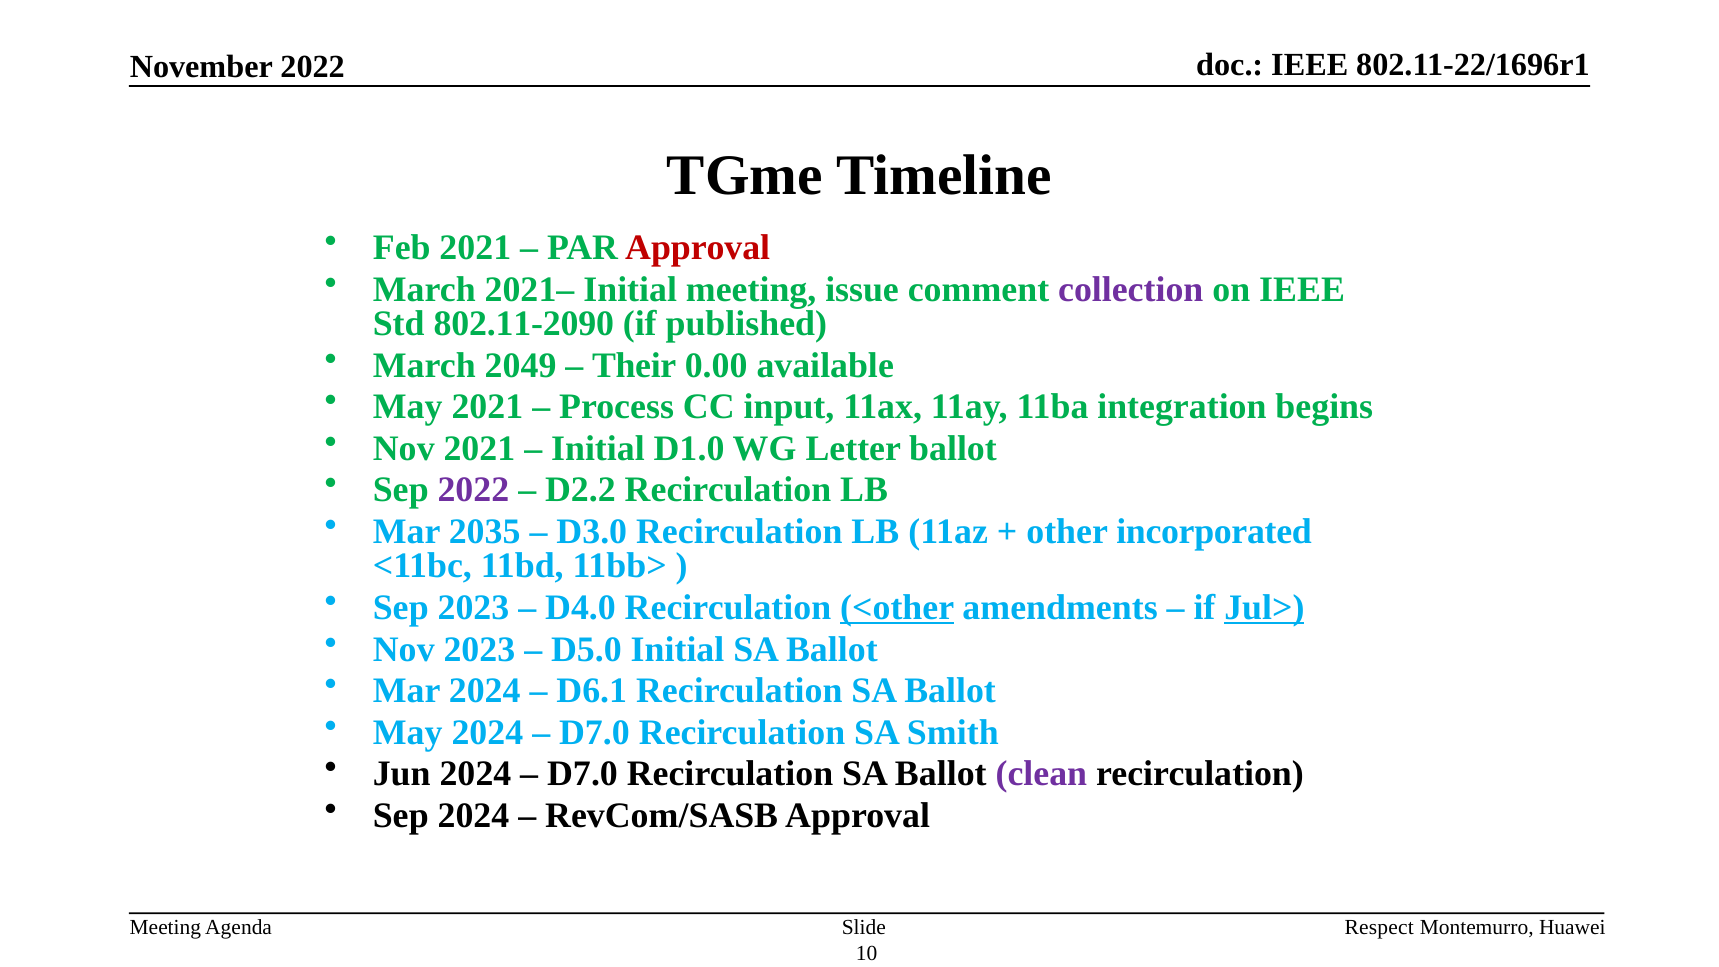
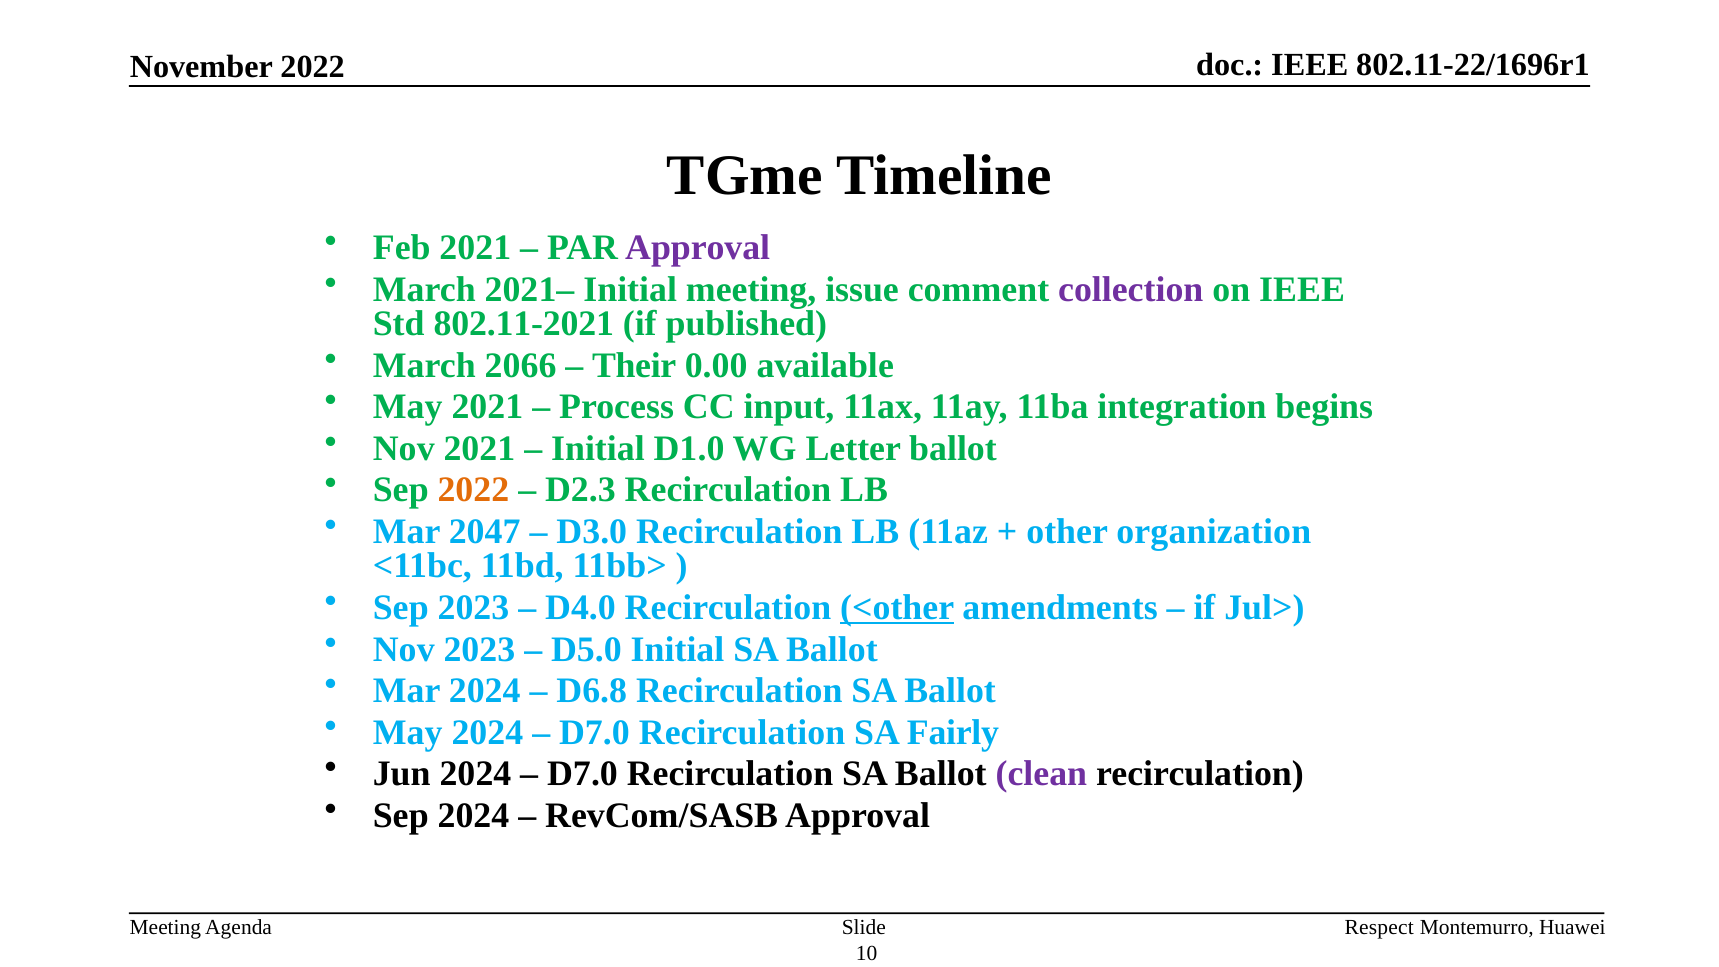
Approval colour: red -> purple (698, 248)
802.11-2090: 802.11-2090 -> 802.11-2021 (524, 324)
2049: 2049 -> 2066 (521, 365)
2022 colour: purple -> orange (473, 490)
D2.2: D2.2 -> D2.3 (580, 490)
2035: 2035 -> 2047 (485, 532)
incorporated: incorporated -> organization (1214, 532)
Jul> underline: present -> none (1264, 608)
D6.1: D6.1 -> D6.8 (592, 691)
Smith: Smith -> Fairly (953, 732)
